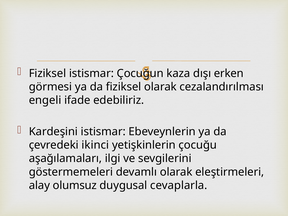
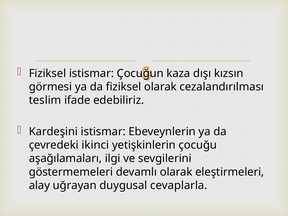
erken: erken -> kızsın (229, 73)
engeli: engeli -> teslim (45, 100)
olumsuz: olumsuz -> uğrayan (75, 185)
